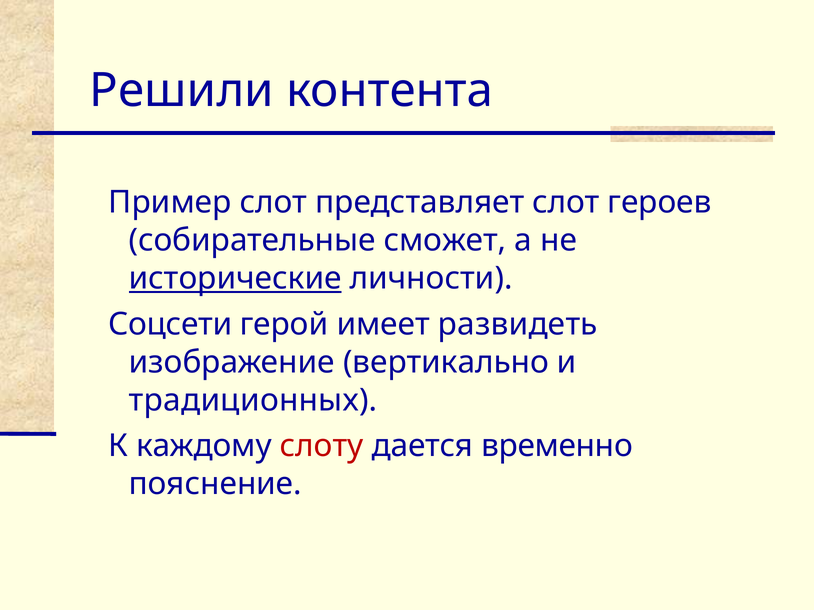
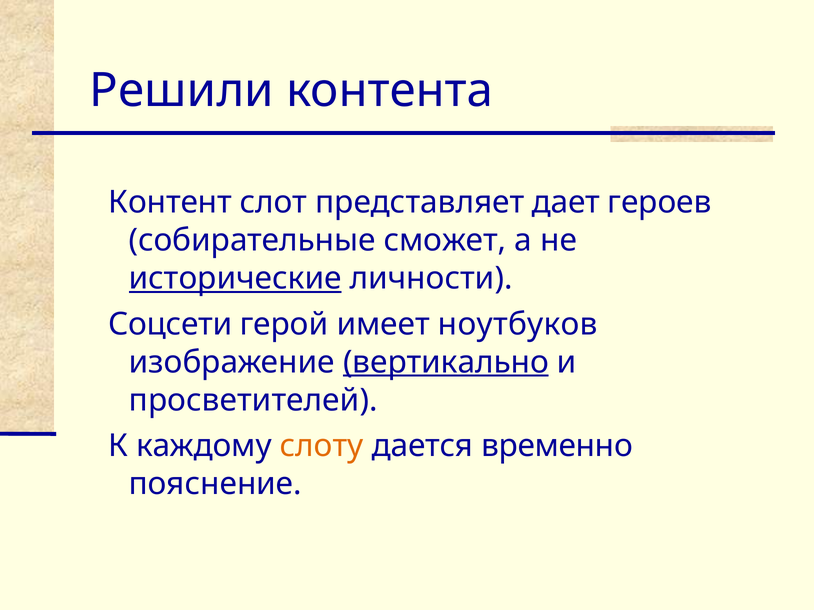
Пример: Пример -> Контент (170, 202)
представляет слот: слот -> дает (566, 202)
развидеть: развидеть -> ноутбуков (518, 324)
вертикально underline: none -> present (446, 362)
традиционных: традиционных -> просветителей (253, 400)
слоту colour: red -> orange (322, 446)
